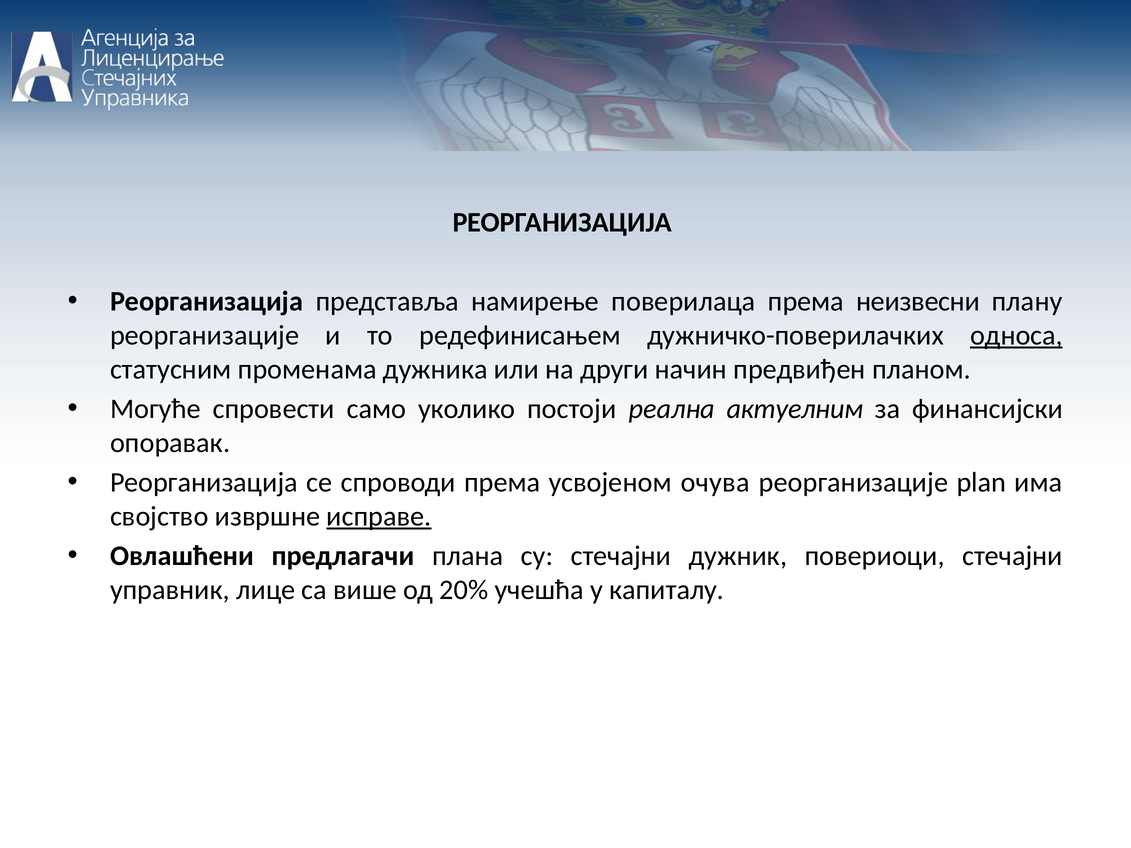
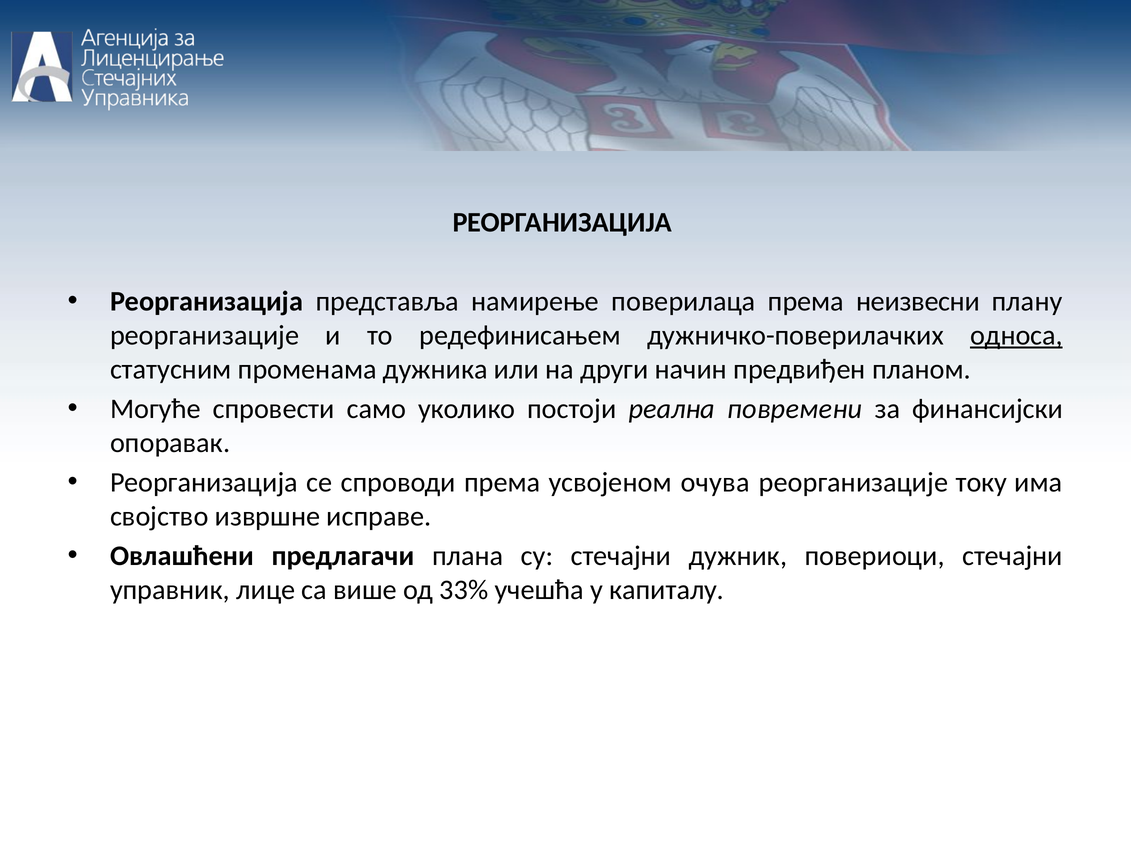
актуелним: актуелним -> повремени (795, 409)
plan: plan -> току (981, 483)
исправе underline: present -> none (379, 516)
20%: 20% -> 33% (464, 590)
